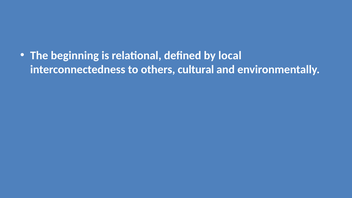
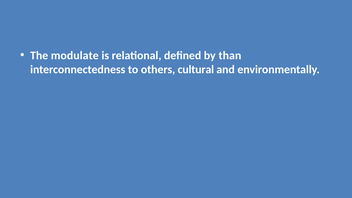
beginning: beginning -> modulate (75, 55)
local: local -> than (230, 55)
